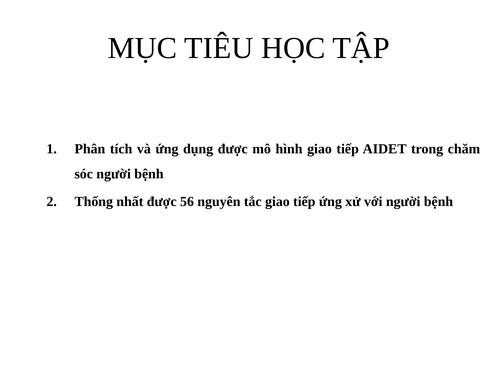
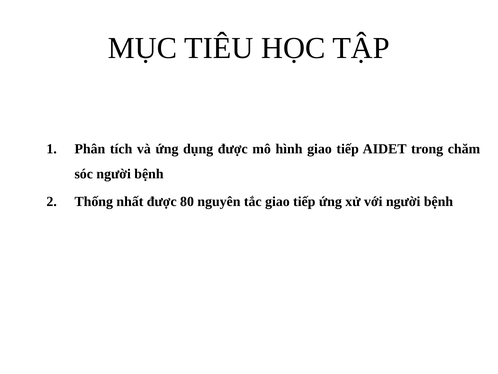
56: 56 -> 80 (187, 201)
